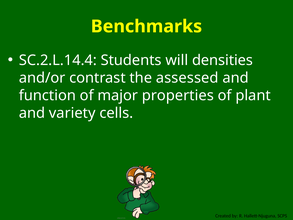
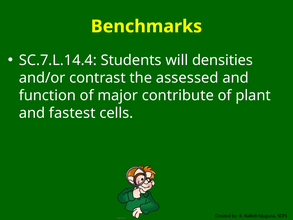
SC.2.L.14.4: SC.2.L.14.4 -> SC.7.L.14.4 (58, 60)
properties: properties -> contribute (178, 95)
variety: variety -> fastest (72, 113)
